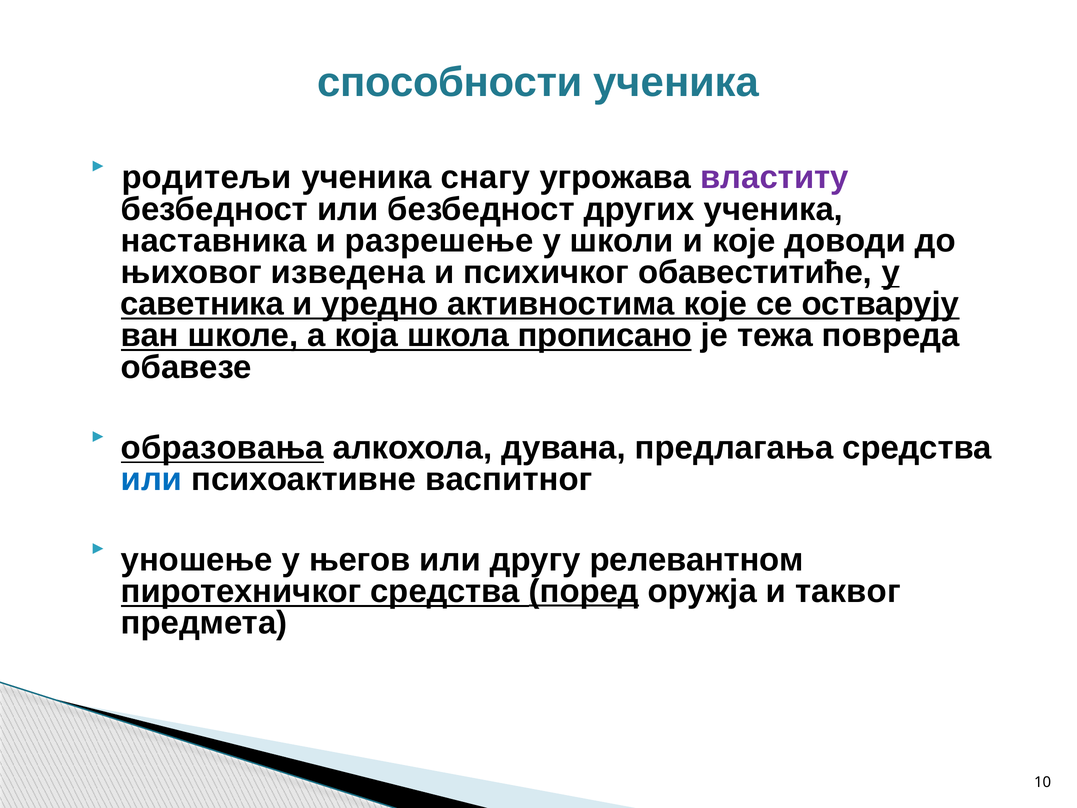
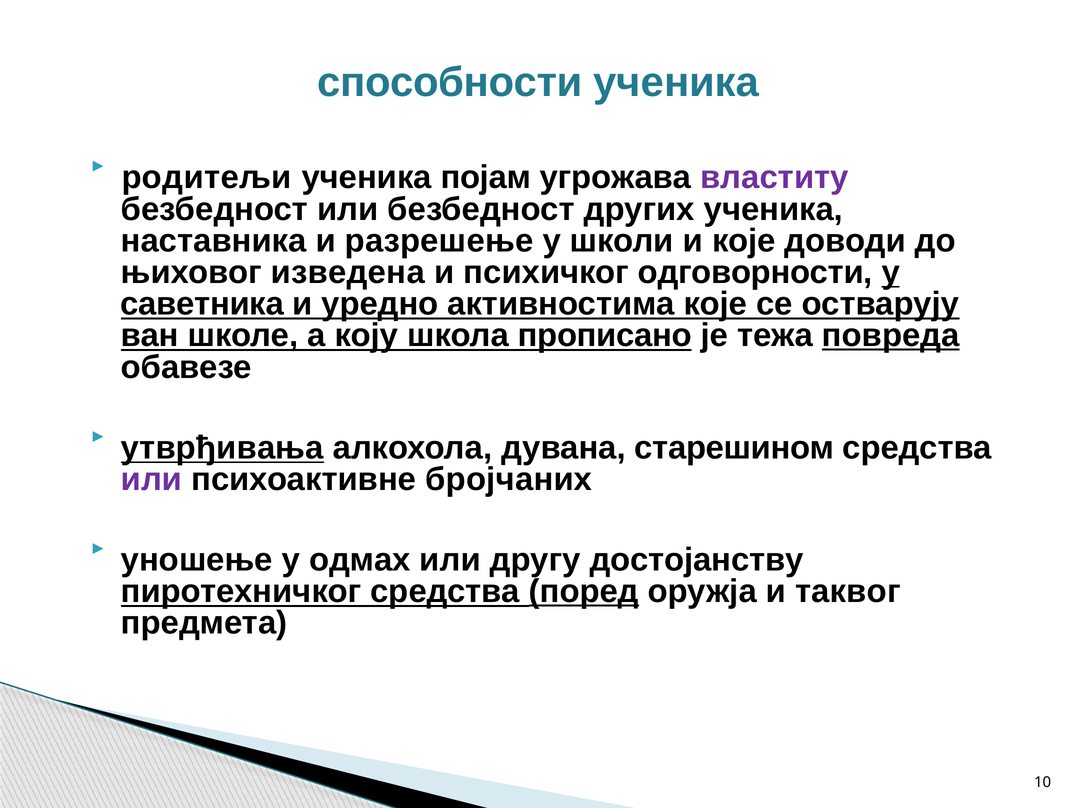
снагу: снагу -> појам (486, 177)
обавеститиће: обавеститиће -> одговорности (755, 272)
која: која -> коју (366, 335)
повреда underline: none -> present (891, 335)
образовања: образовања -> утврђивања (222, 448)
предлагања: предлагања -> старешином (734, 448)
или colour: blue -> purple (152, 479)
васпитног: васпитног -> бројчаних (509, 479)
његов: његов -> одмах (360, 560)
релевантном: релевантном -> достојанству (697, 560)
